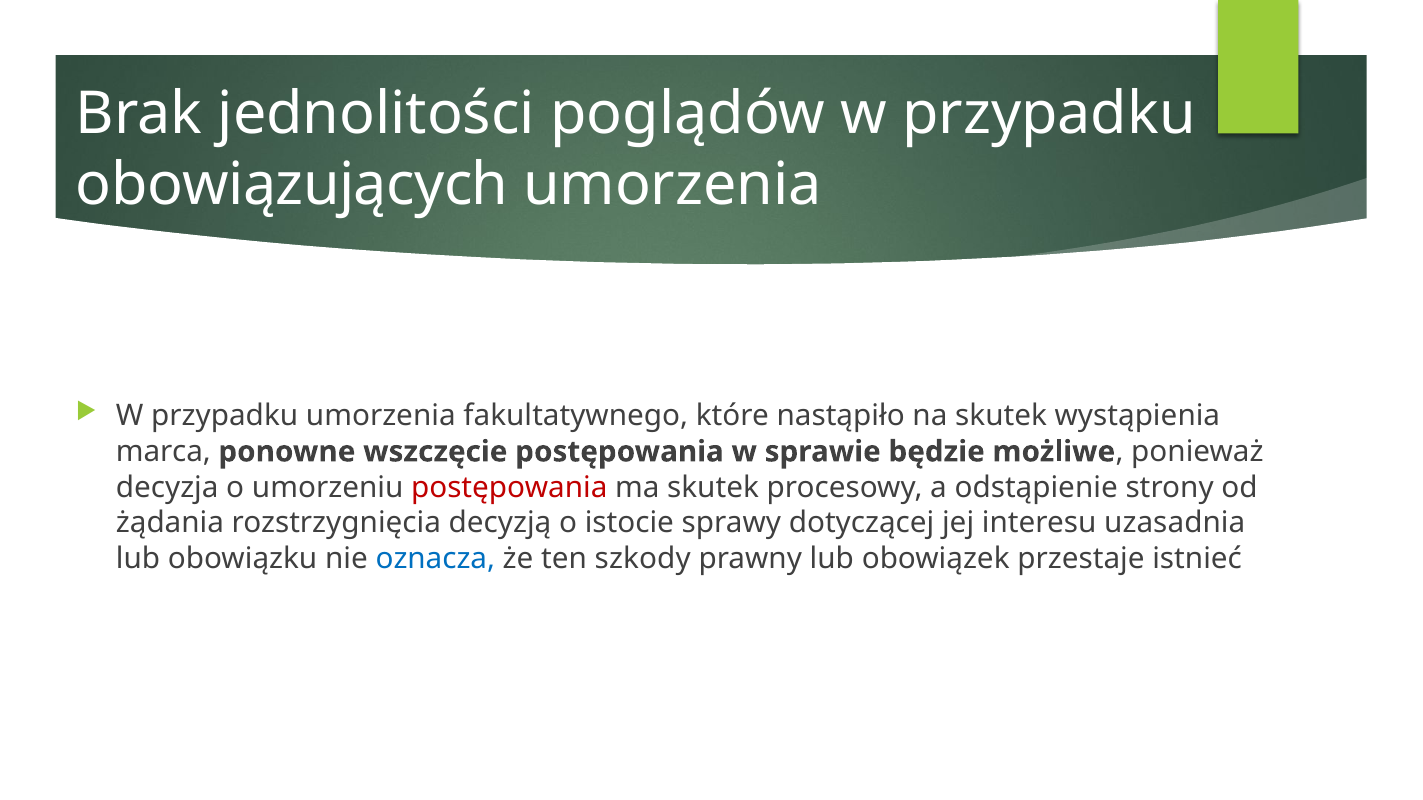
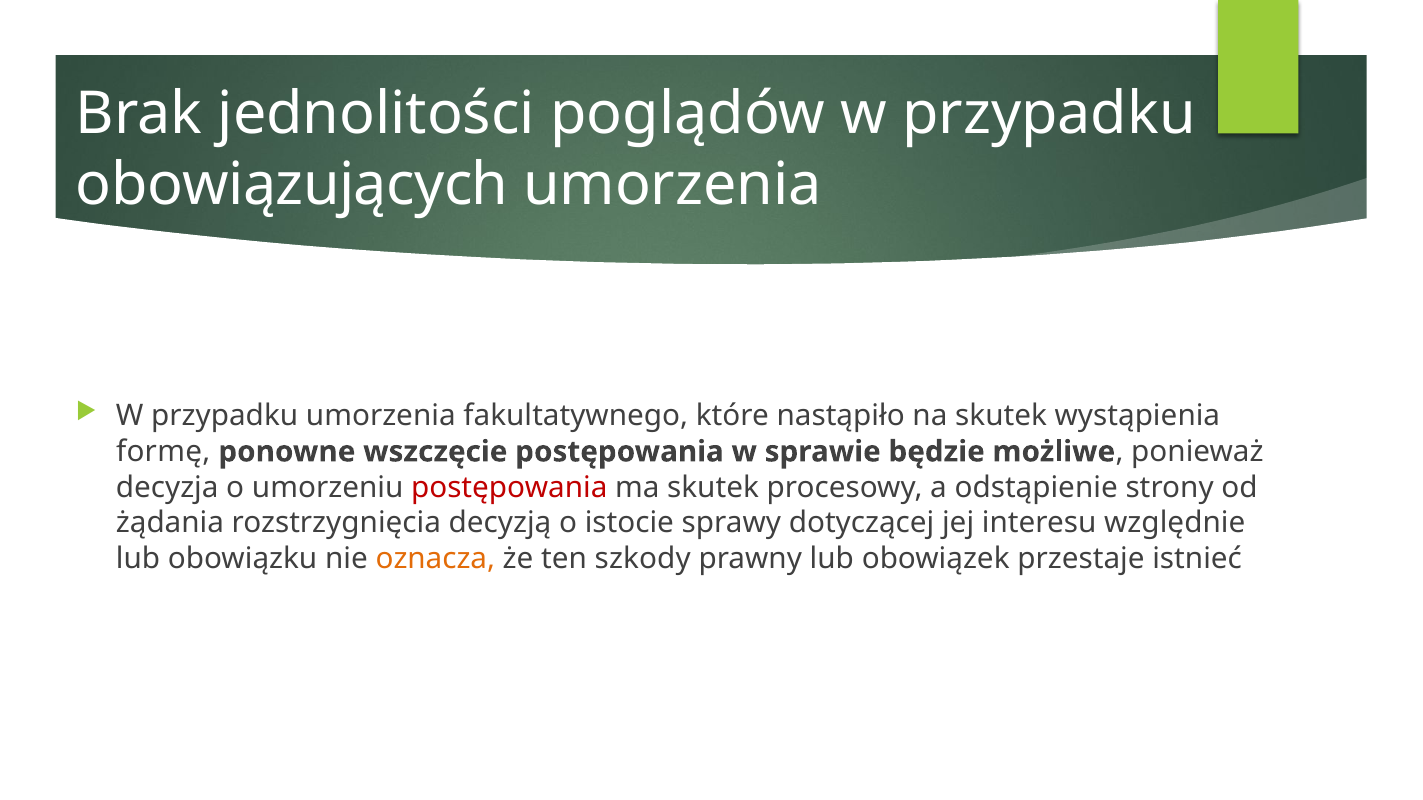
marca: marca -> formę (163, 452)
uzasadnia: uzasadnia -> względnie (1175, 523)
oznacza colour: blue -> orange (435, 559)
